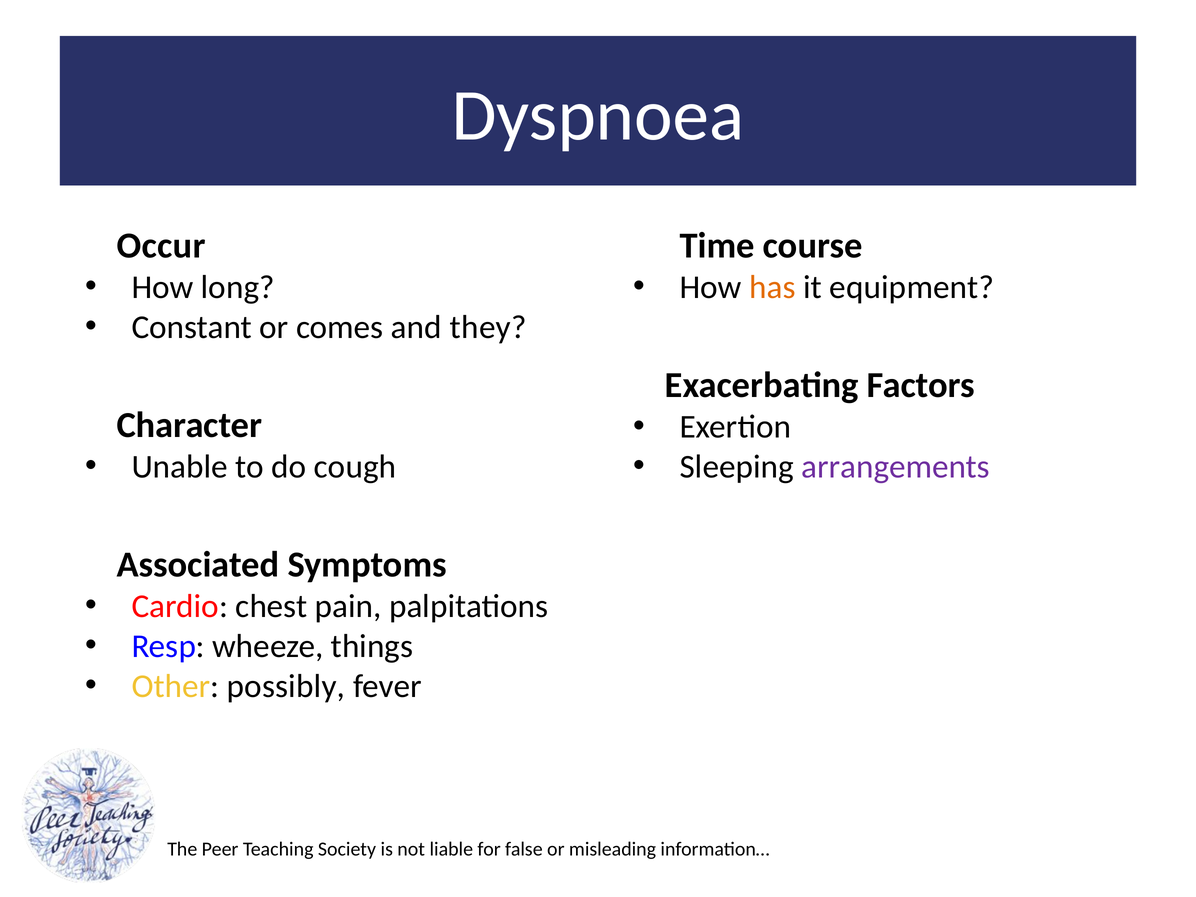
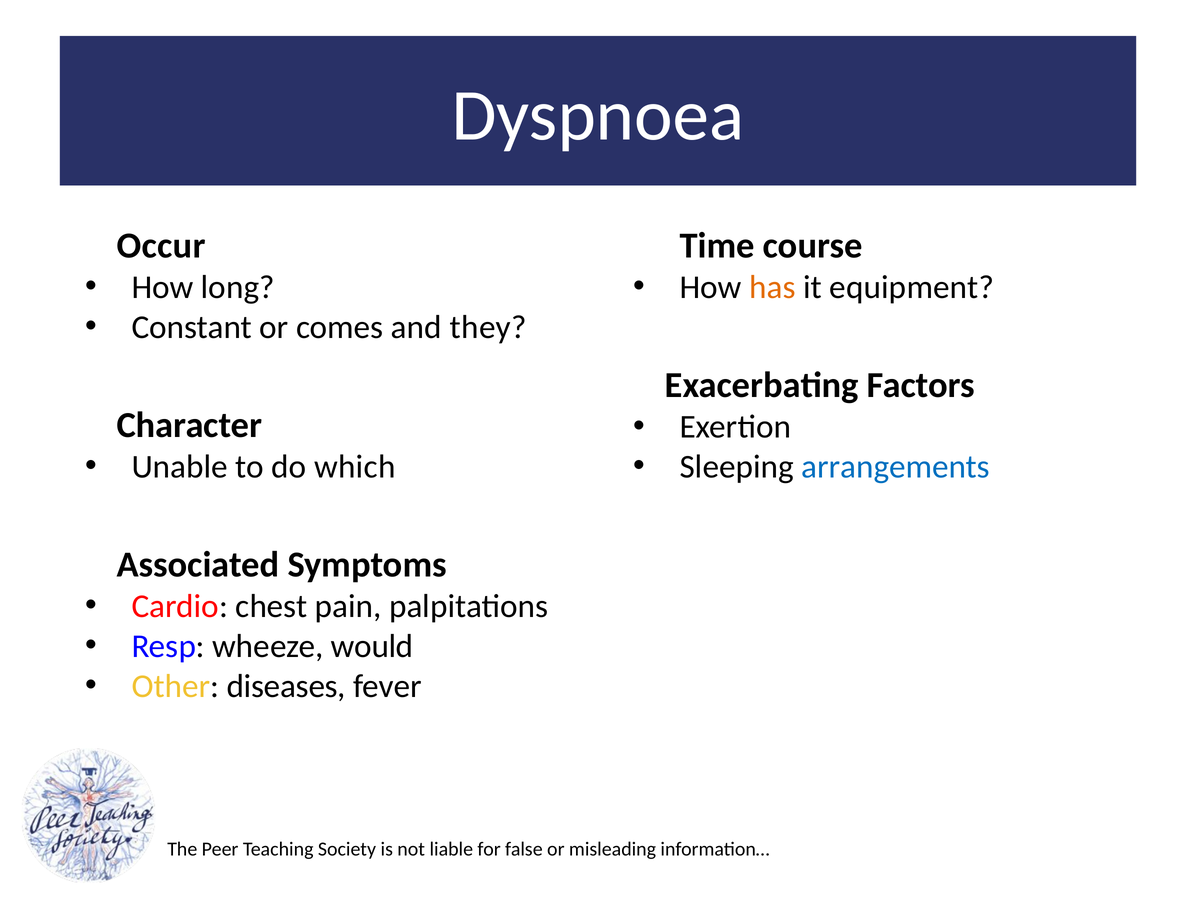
cough: cough -> which (355, 467)
arrangements colour: purple -> blue (896, 467)
things: things -> would (372, 646)
possibly: possibly -> diseases (286, 686)
